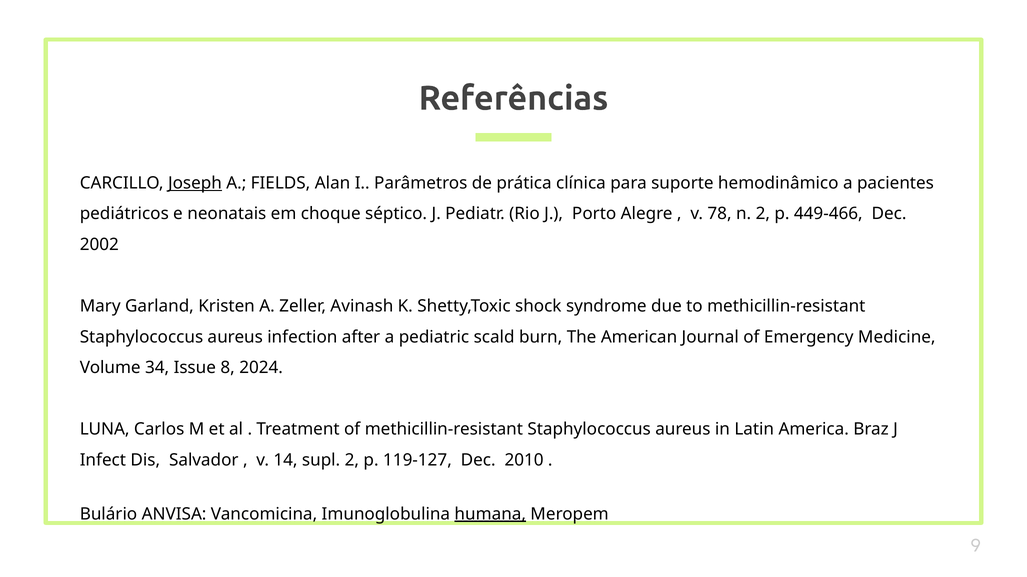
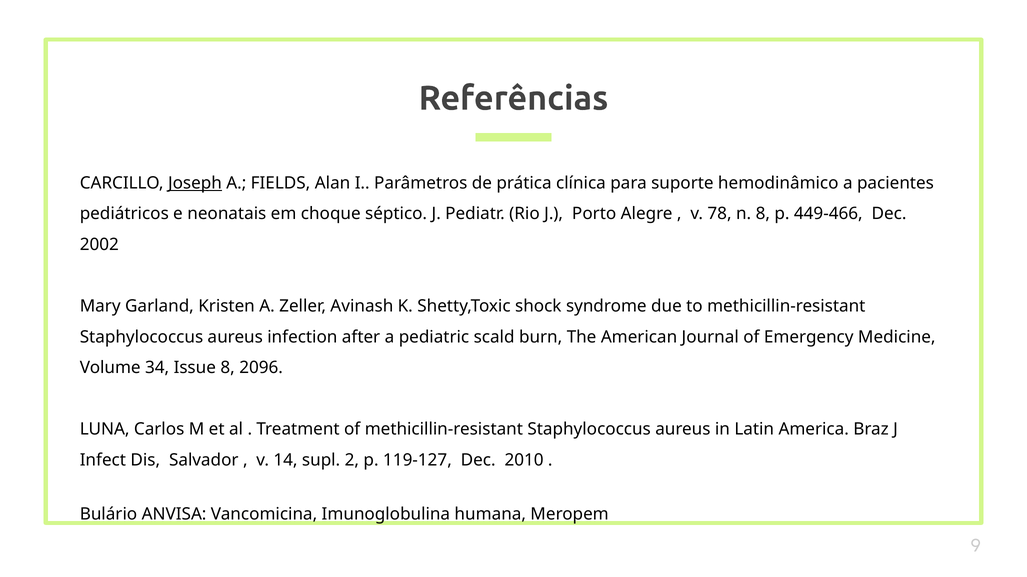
n 2: 2 -> 8 (763, 214)
2024: 2024 -> 2096 (261, 368)
humana underline: present -> none (490, 515)
